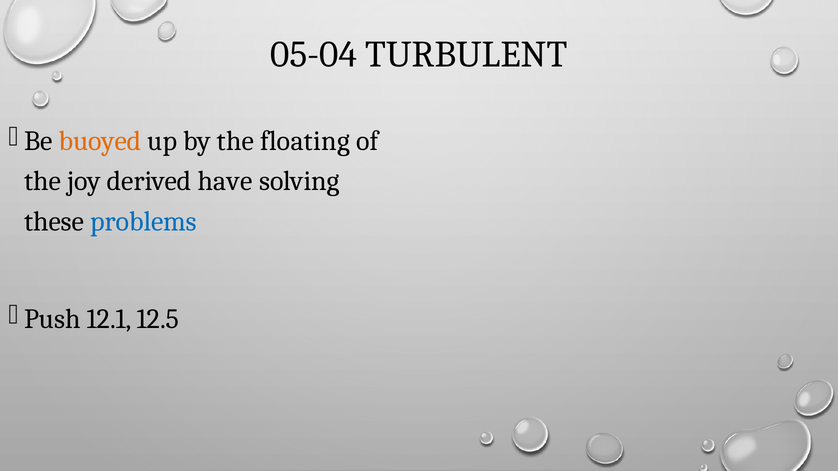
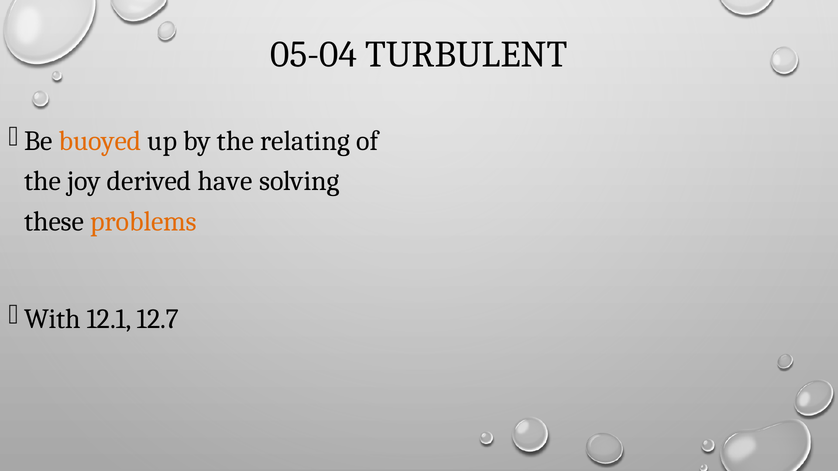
floating: floating -> relating (305, 141)
problems colour: blue -> orange (144, 222)
Push: Push -> With (52, 320)
12.5: 12.5 -> 12.7 (158, 320)
